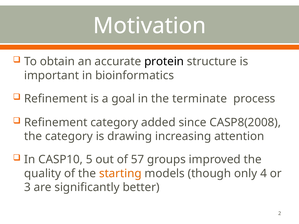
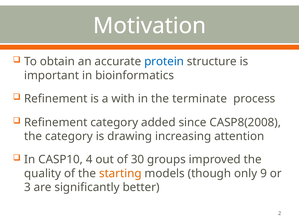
protein colour: black -> blue (164, 62)
goal: goal -> with (123, 99)
5: 5 -> 4 (89, 160)
57: 57 -> 30 (138, 160)
4: 4 -> 9 (264, 174)
